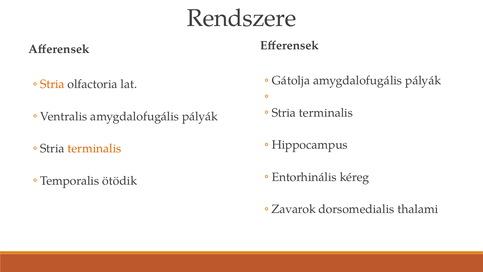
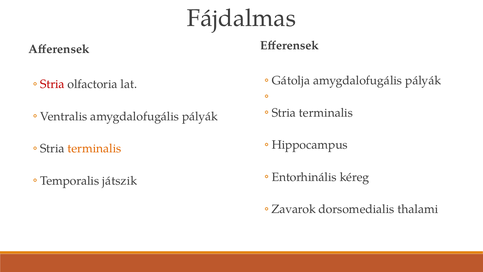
Rendszere: Rendszere -> Fájdalmas (241, 18)
Stria colour: orange -> red (52, 84)
ötödik: ötödik -> játszik (120, 181)
